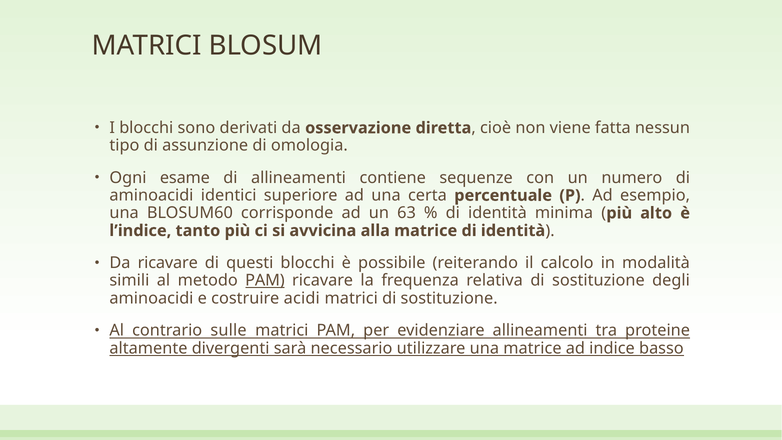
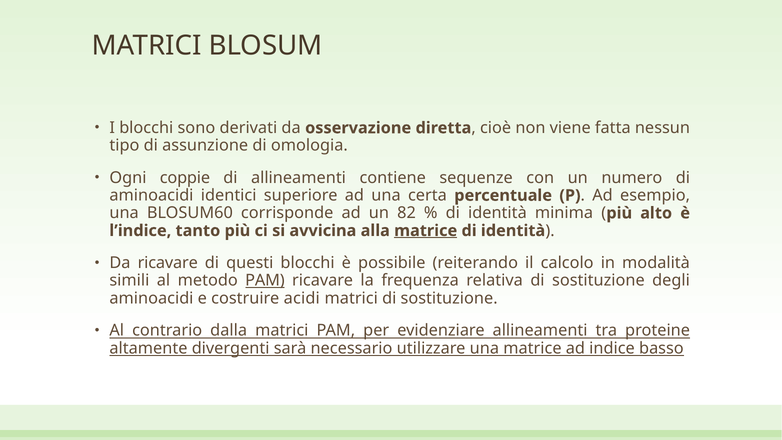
esame: esame -> coppie (185, 178)
63: 63 -> 82 (407, 213)
matrice underline: none -> present (426, 231)
sulle: sulle -> dalla (229, 330)
